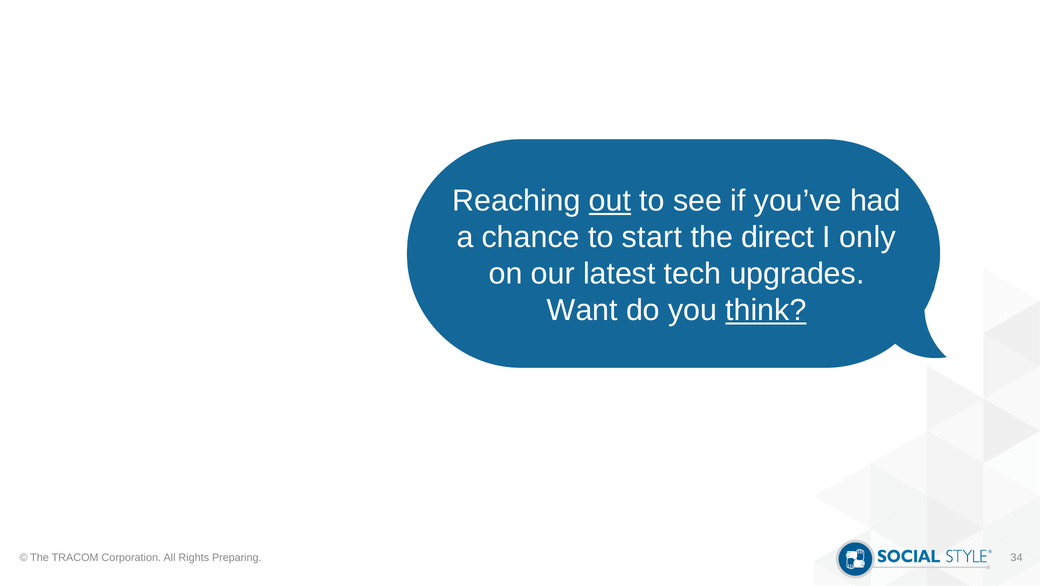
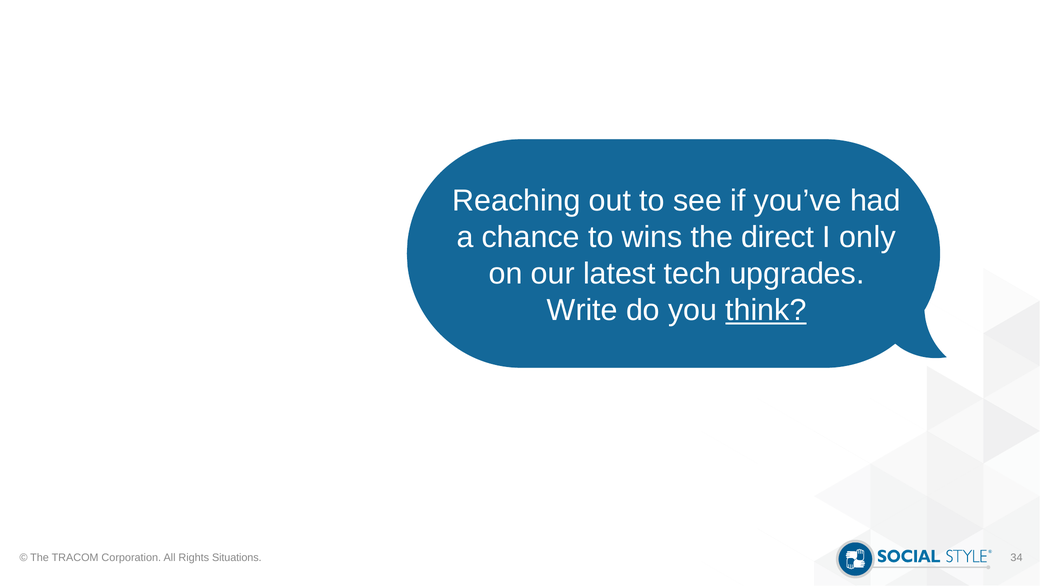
out underline: present -> none (610, 201)
start: start -> wins (652, 237)
Want: Want -> Write (582, 310)
Preparing: Preparing -> Situations (237, 558)
